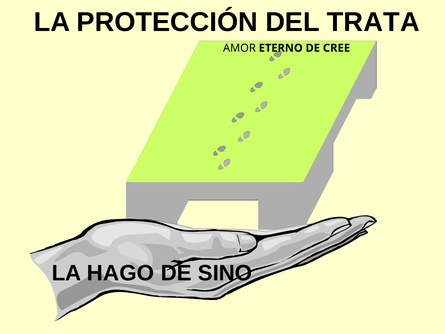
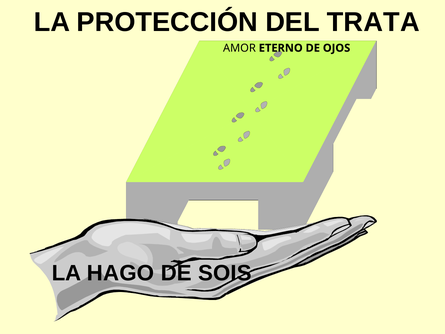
CREE: CREE -> OJOS (337, 48)
SINO: SINO -> SOIS (225, 273)
